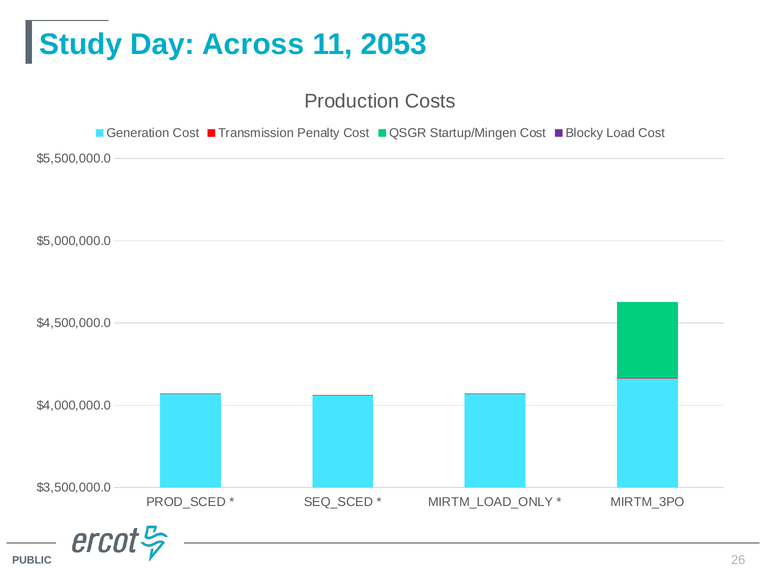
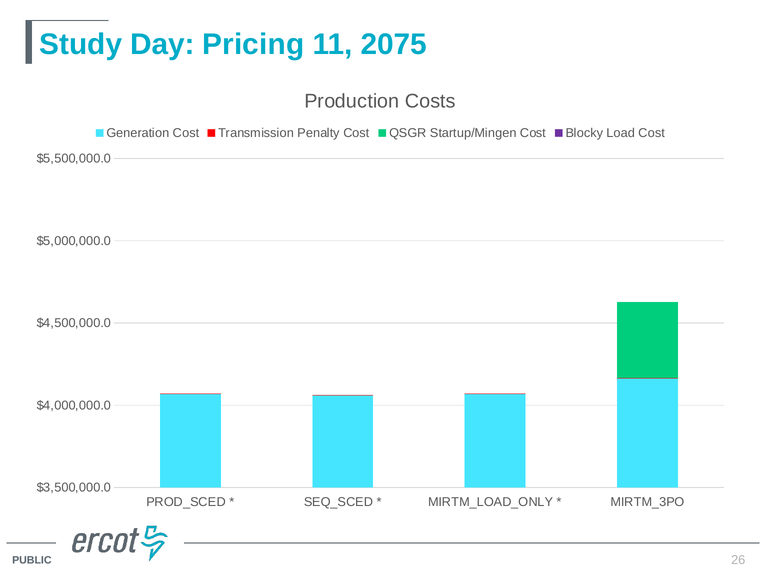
Across: Across -> Pricing (253, 44)
2053: 2053 -> 2075 (394, 44)
